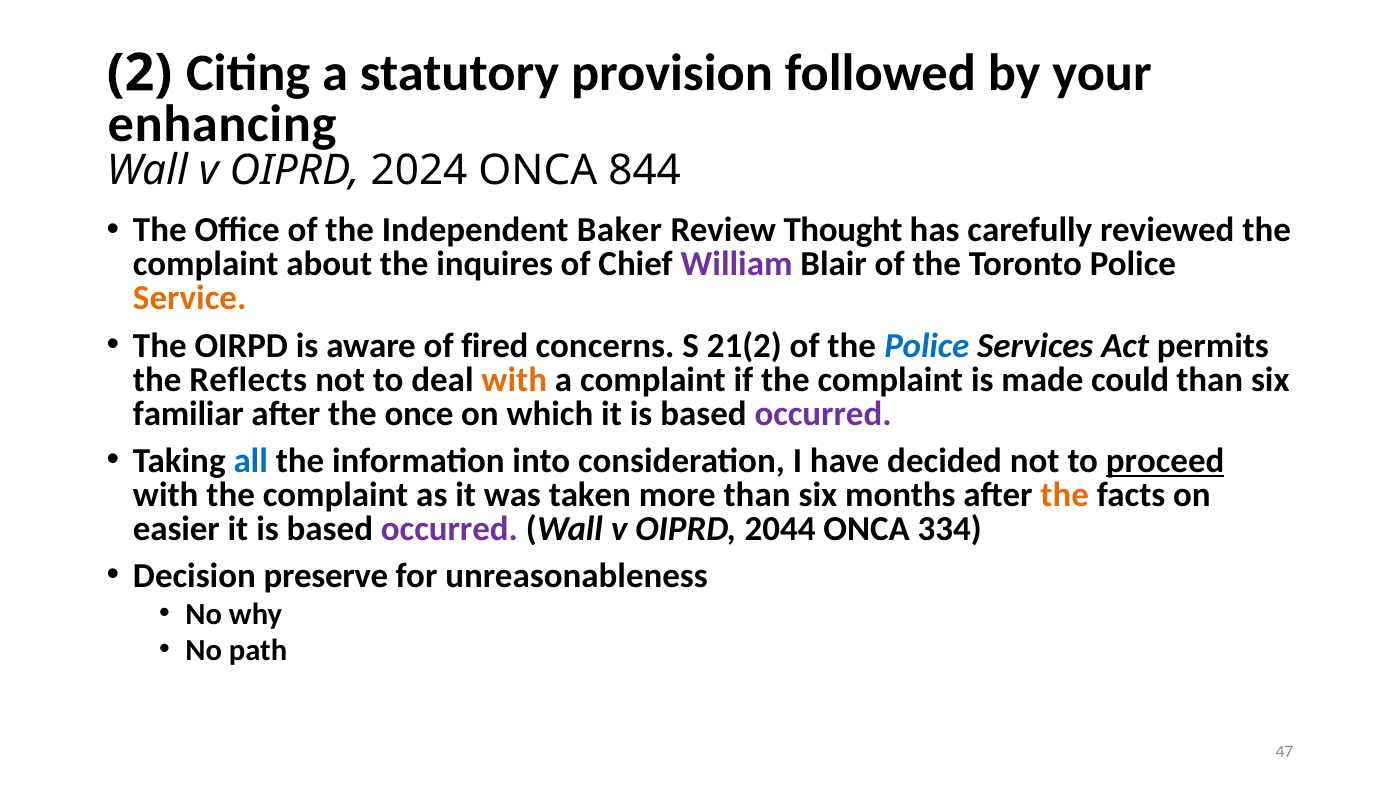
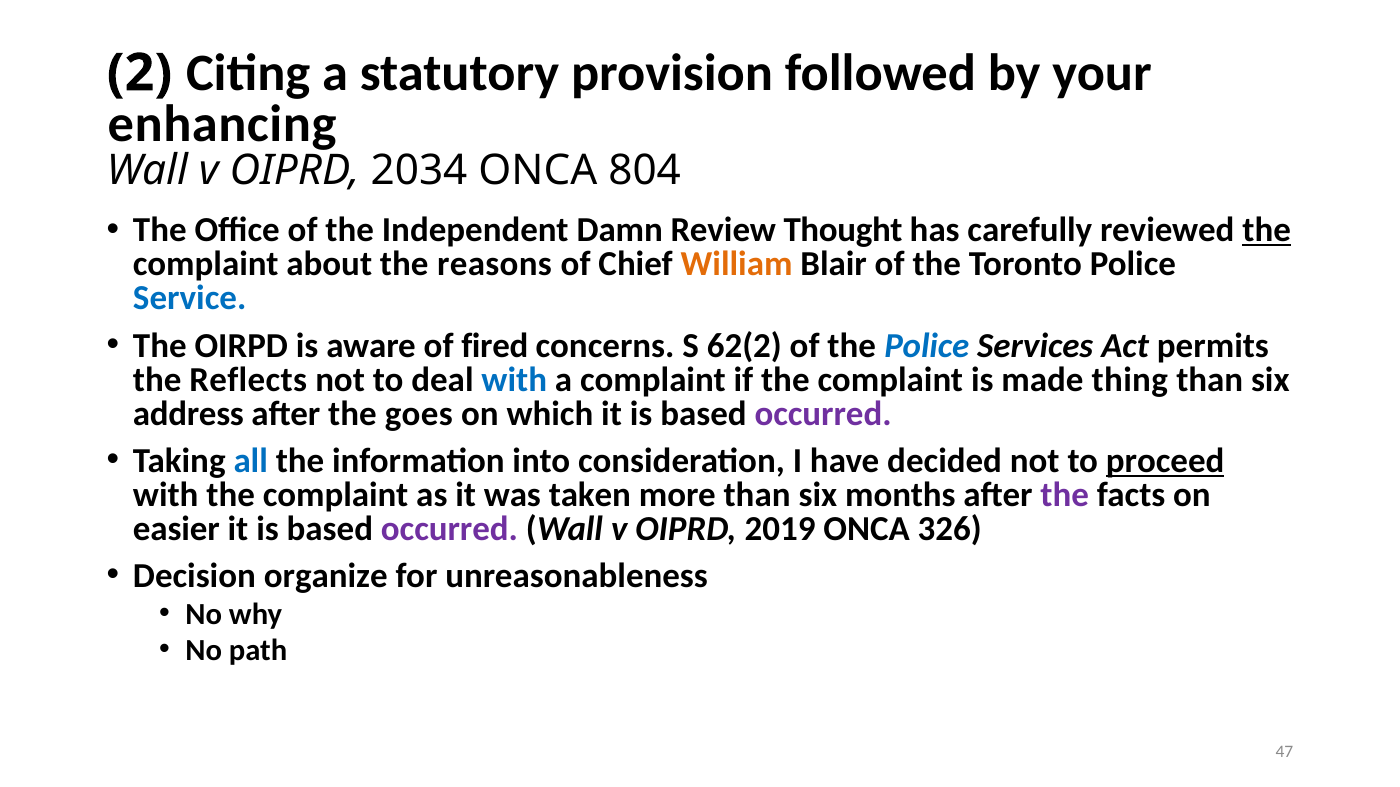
2024: 2024 -> 2034 (419, 170)
844: 844 -> 804 (645, 170)
Baker: Baker -> Damn (620, 231)
the underline: none -> present (1267, 231)
inquires: inquires -> reasons (494, 265)
William colour: purple -> orange (737, 265)
Service colour: orange -> blue (190, 299)
21(2: 21(2 -> 62(2 (744, 346)
with colour: orange -> blue (514, 380)
could: could -> thing (1130, 380)
familiar: familiar -> address (188, 414)
once: once -> goes (419, 414)
the colour: orange -> purple (1065, 495)
2044: 2044 -> 2019 (780, 529)
334: 334 -> 326 (950, 529)
preserve: preserve -> organize (326, 576)
